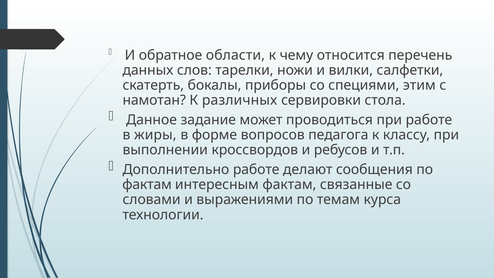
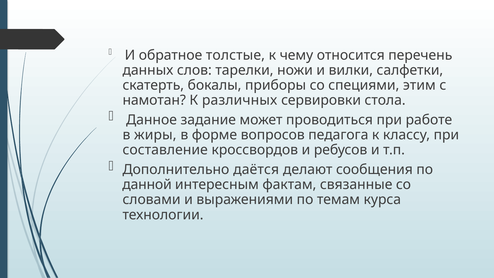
области: области -> толстые (235, 55)
выполнении: выполнении -> составление (165, 150)
Дополнительно работе: работе -> даётся (256, 170)
фактам: фактам -> данной (147, 185)
